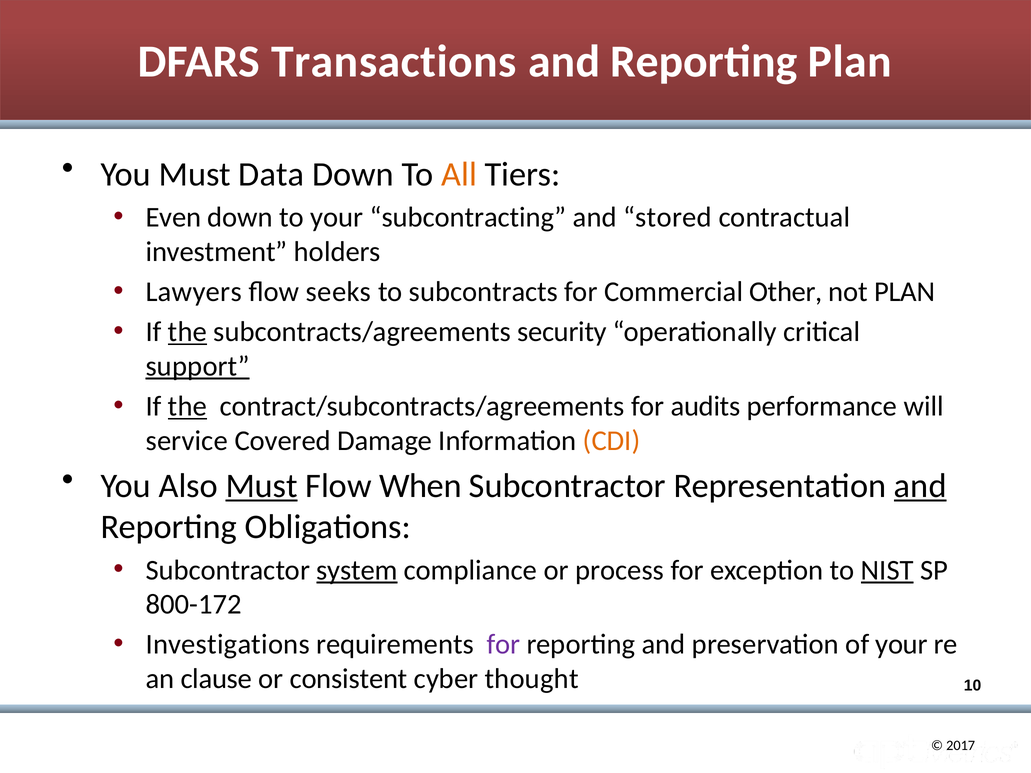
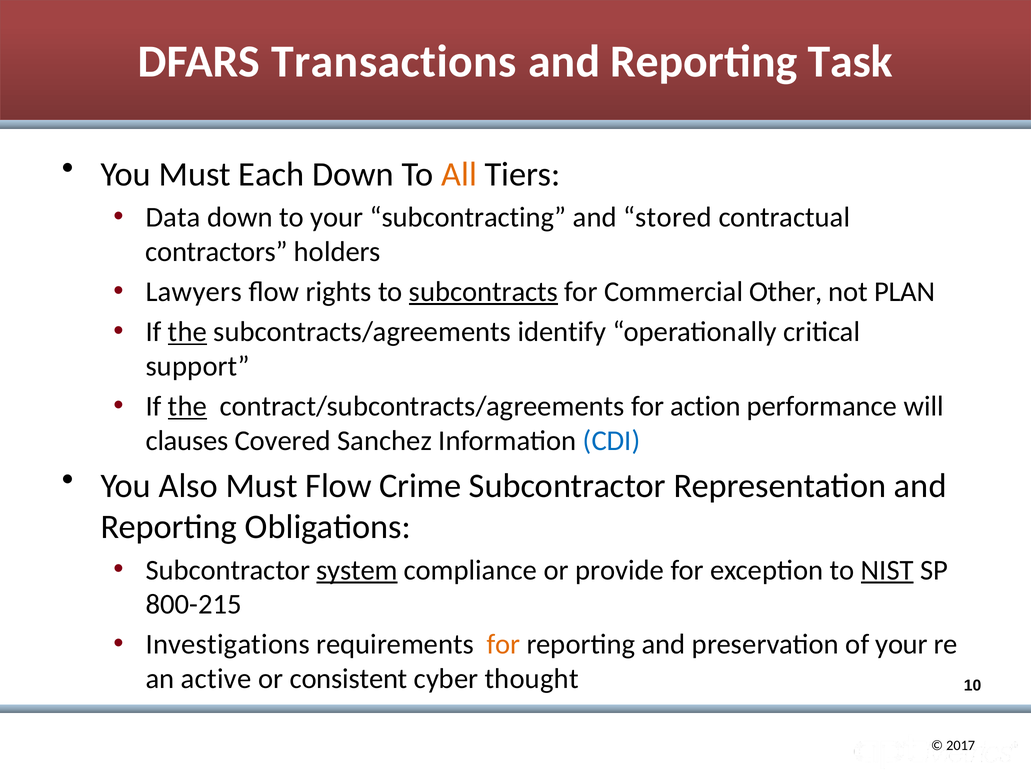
Reporting Plan: Plan -> Task (850, 62)
Data: Data -> Each (271, 174)
Even: Even -> Data (173, 217)
investment: investment -> contractors (217, 252)
seeks: seeks -> rights (339, 292)
subcontracts underline: none -> present (483, 292)
security: security -> identify (562, 332)
support underline: present -> none (198, 366)
audits: audits -> action (705, 406)
service: service -> clauses (187, 441)
Damage: Damage -> Sanchez (385, 441)
CDI colour: orange -> blue (612, 441)
Must underline: present -> none (262, 486)
When: When -> Crime (420, 486)
and underline: present -> none (920, 486)
process: process -> provide (620, 570)
800-172: 800-172 -> 800-215 (194, 605)
for colour: purple -> orange (503, 645)
clause: clause -> active (216, 679)
